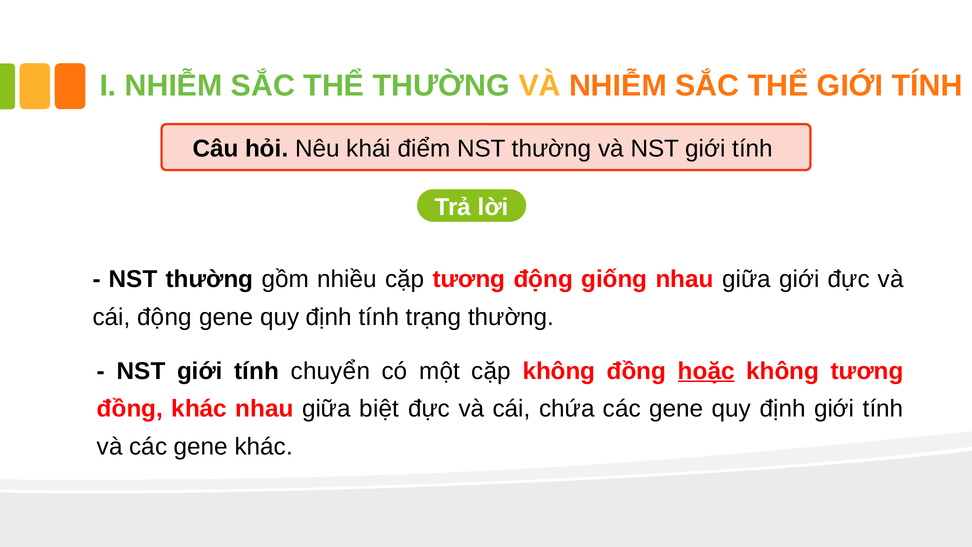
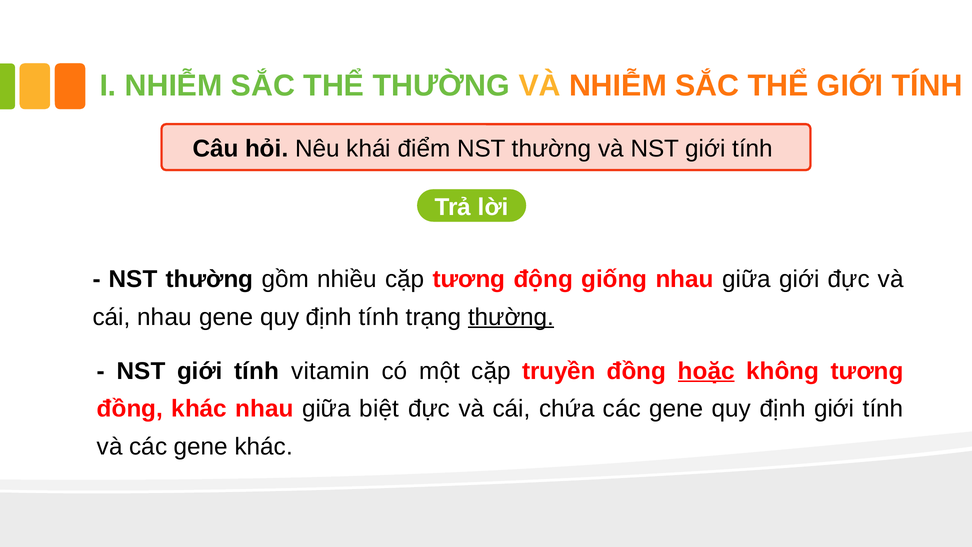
cái động: động -> nhau (165, 317)
thường underline: none -> present (511, 317)
chuyển: chuyển -> vitamin (330, 371)
cặp không: không -> truyền (559, 371)
